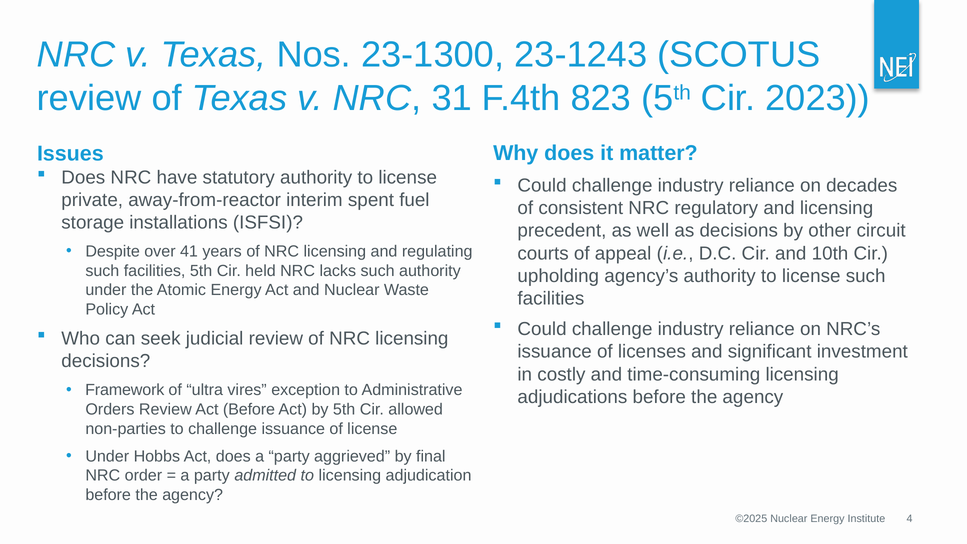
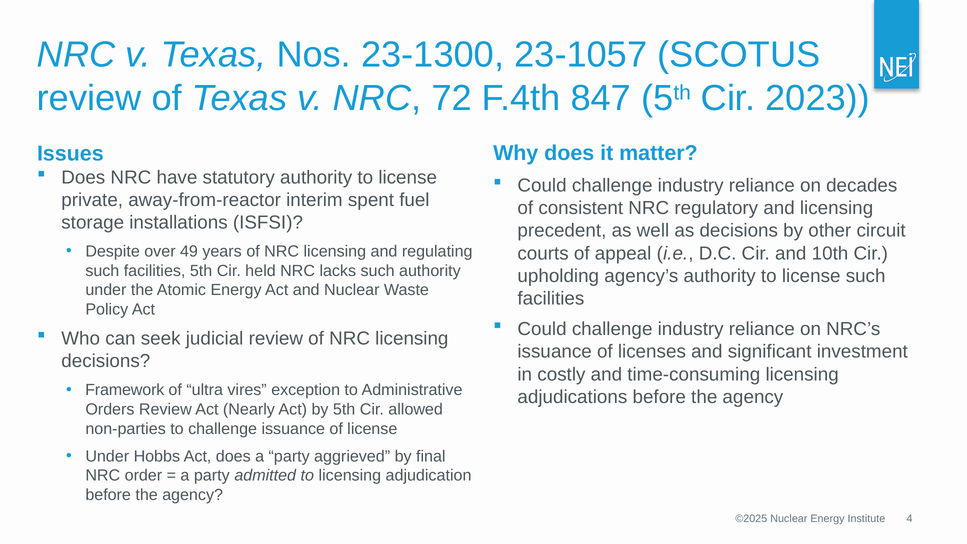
23-1243: 23-1243 -> 23-1057 (581, 55)
31: 31 -> 72 (452, 98)
823: 823 -> 847 (601, 98)
41: 41 -> 49 (189, 251)
Act Before: Before -> Nearly (249, 409)
